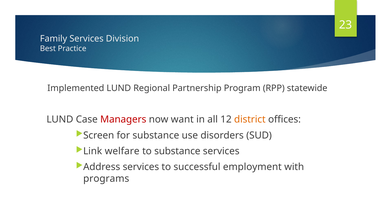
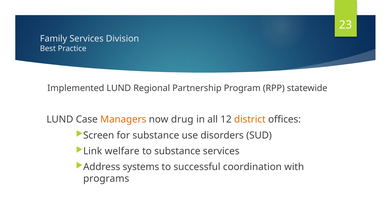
Managers colour: red -> orange (123, 119)
want: want -> drug (182, 119)
Address services: services -> systems (141, 167)
employment: employment -> coordination (252, 167)
